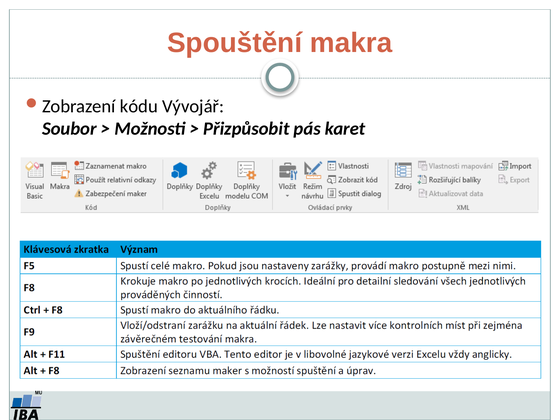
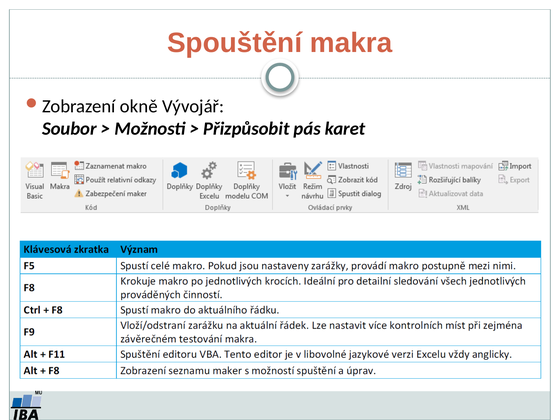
kódu: kódu -> okně (139, 106)
